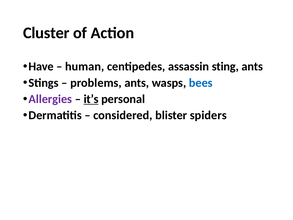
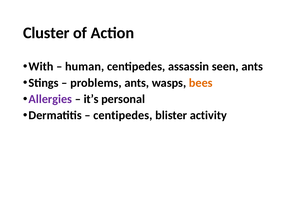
Have: Have -> With (41, 66)
sting: sting -> seen (225, 66)
bees colour: blue -> orange (201, 83)
it’s underline: present -> none (91, 99)
considered: considered -> centipedes (123, 115)
spiders: spiders -> activity (208, 115)
